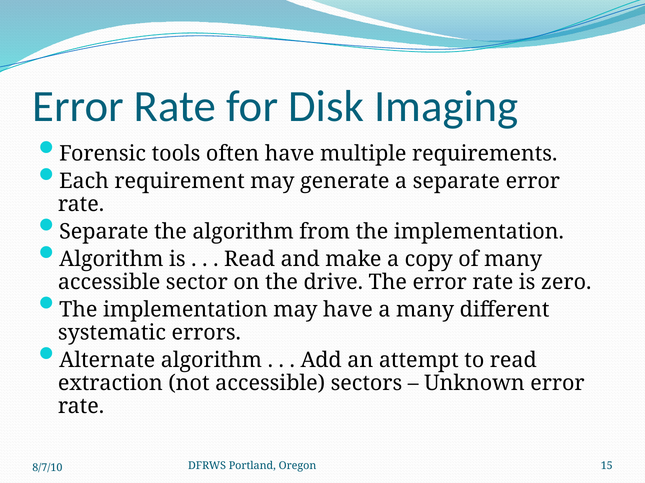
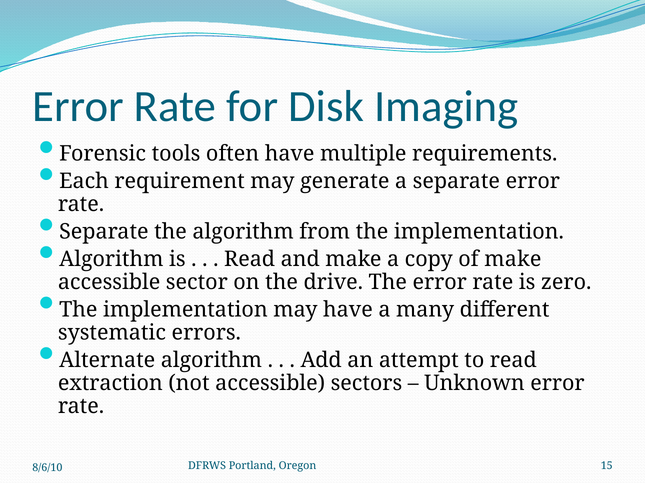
of many: many -> make (513, 259)
8/7/10: 8/7/10 -> 8/6/10 (47, 468)
